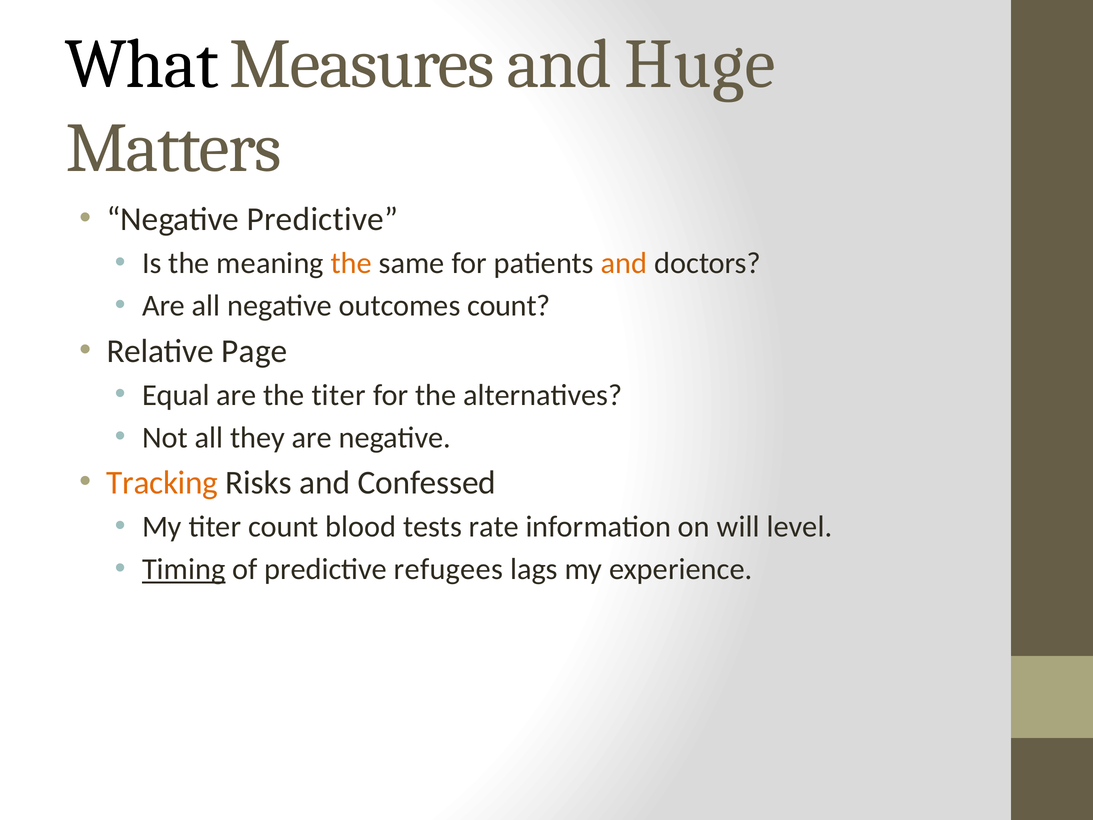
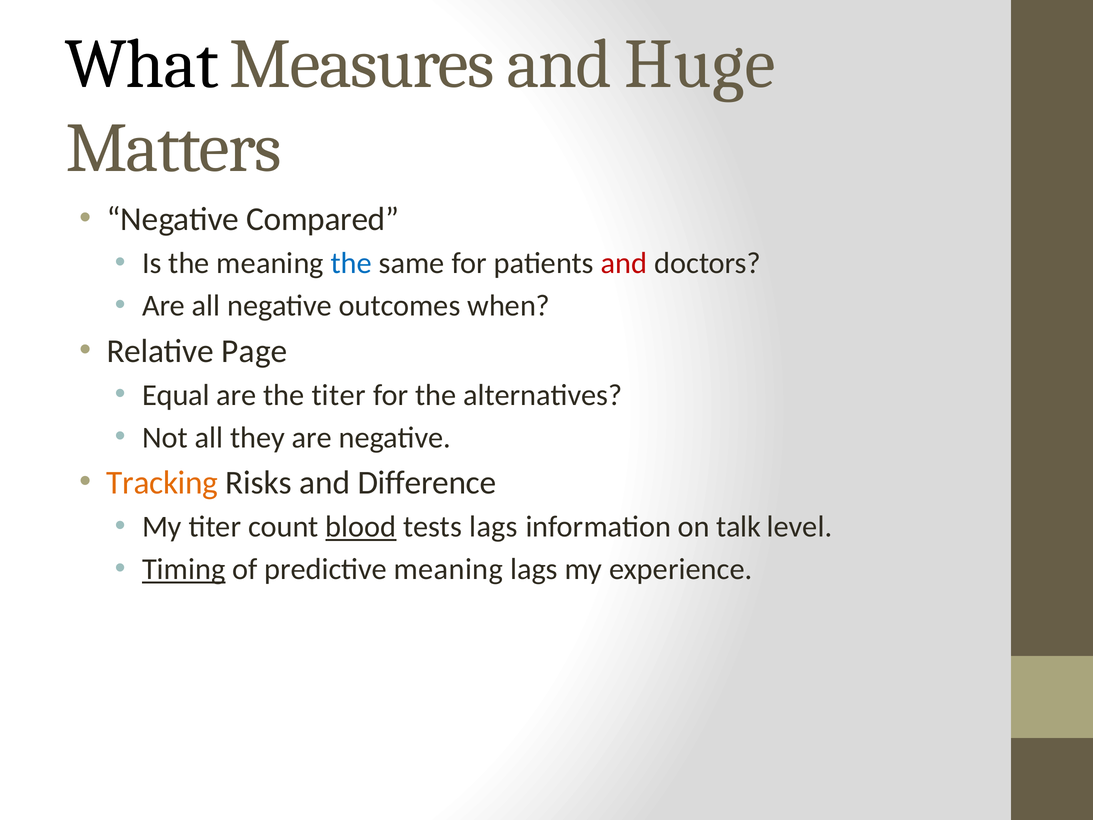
Negative Predictive: Predictive -> Compared (323, 219)
the colour: orange -> blue (351, 263)
and colour: orange -> red (624, 263)
outcomes count: count -> when (509, 306)
Confessed: Confessed -> Difference (427, 483)
blood underline: none -> present (361, 527)
tests rate: rate -> lags (494, 527)
will: will -> talk (739, 527)
predictive refugees: refugees -> meaning (448, 569)
